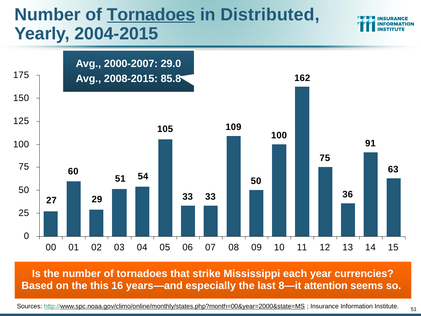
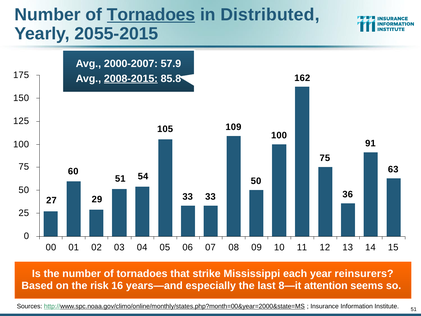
2004-2015: 2004-2015 -> 2055-2015 (116, 34)
29.0: 29.0 -> 57.9 (171, 64)
2008-2015 underline: none -> present (131, 78)
currencies: currencies -> reinsurers (364, 274)
this: this -> risk (99, 286)
